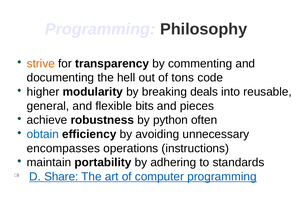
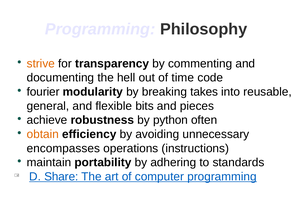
tons: tons -> time (183, 78)
higher: higher -> fourier (43, 92)
deals: deals -> takes (204, 92)
obtain colour: blue -> orange (43, 134)
